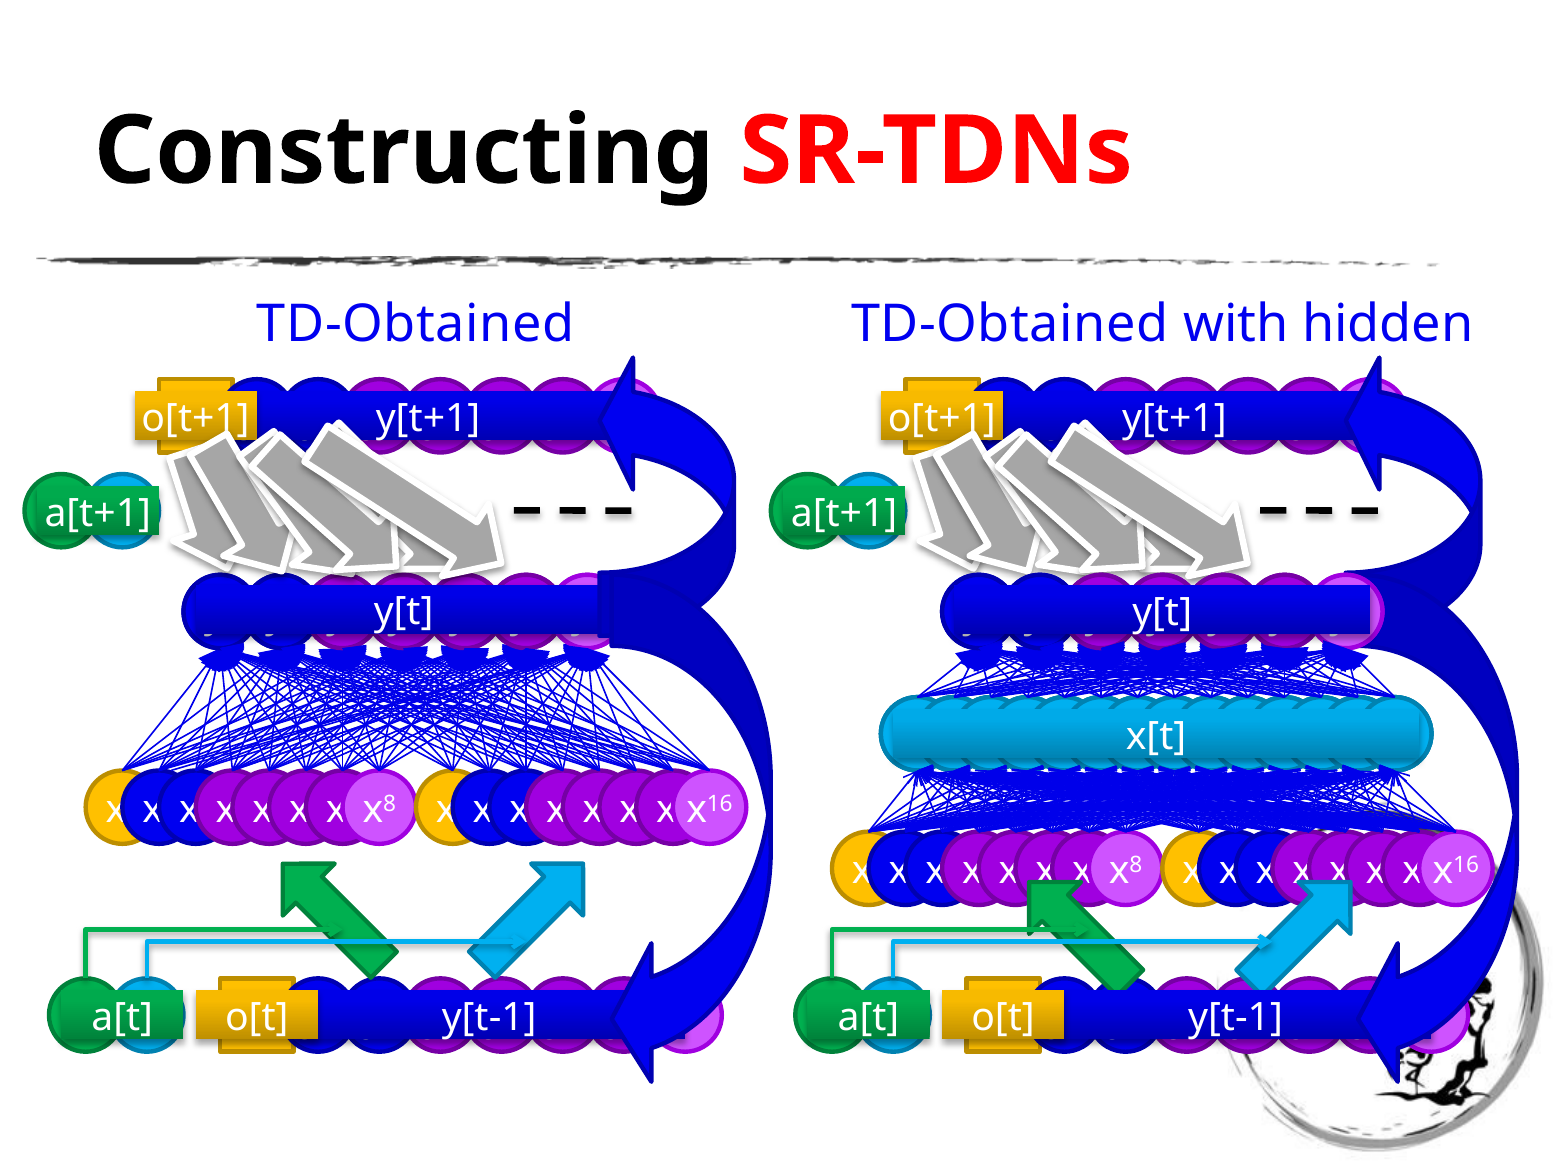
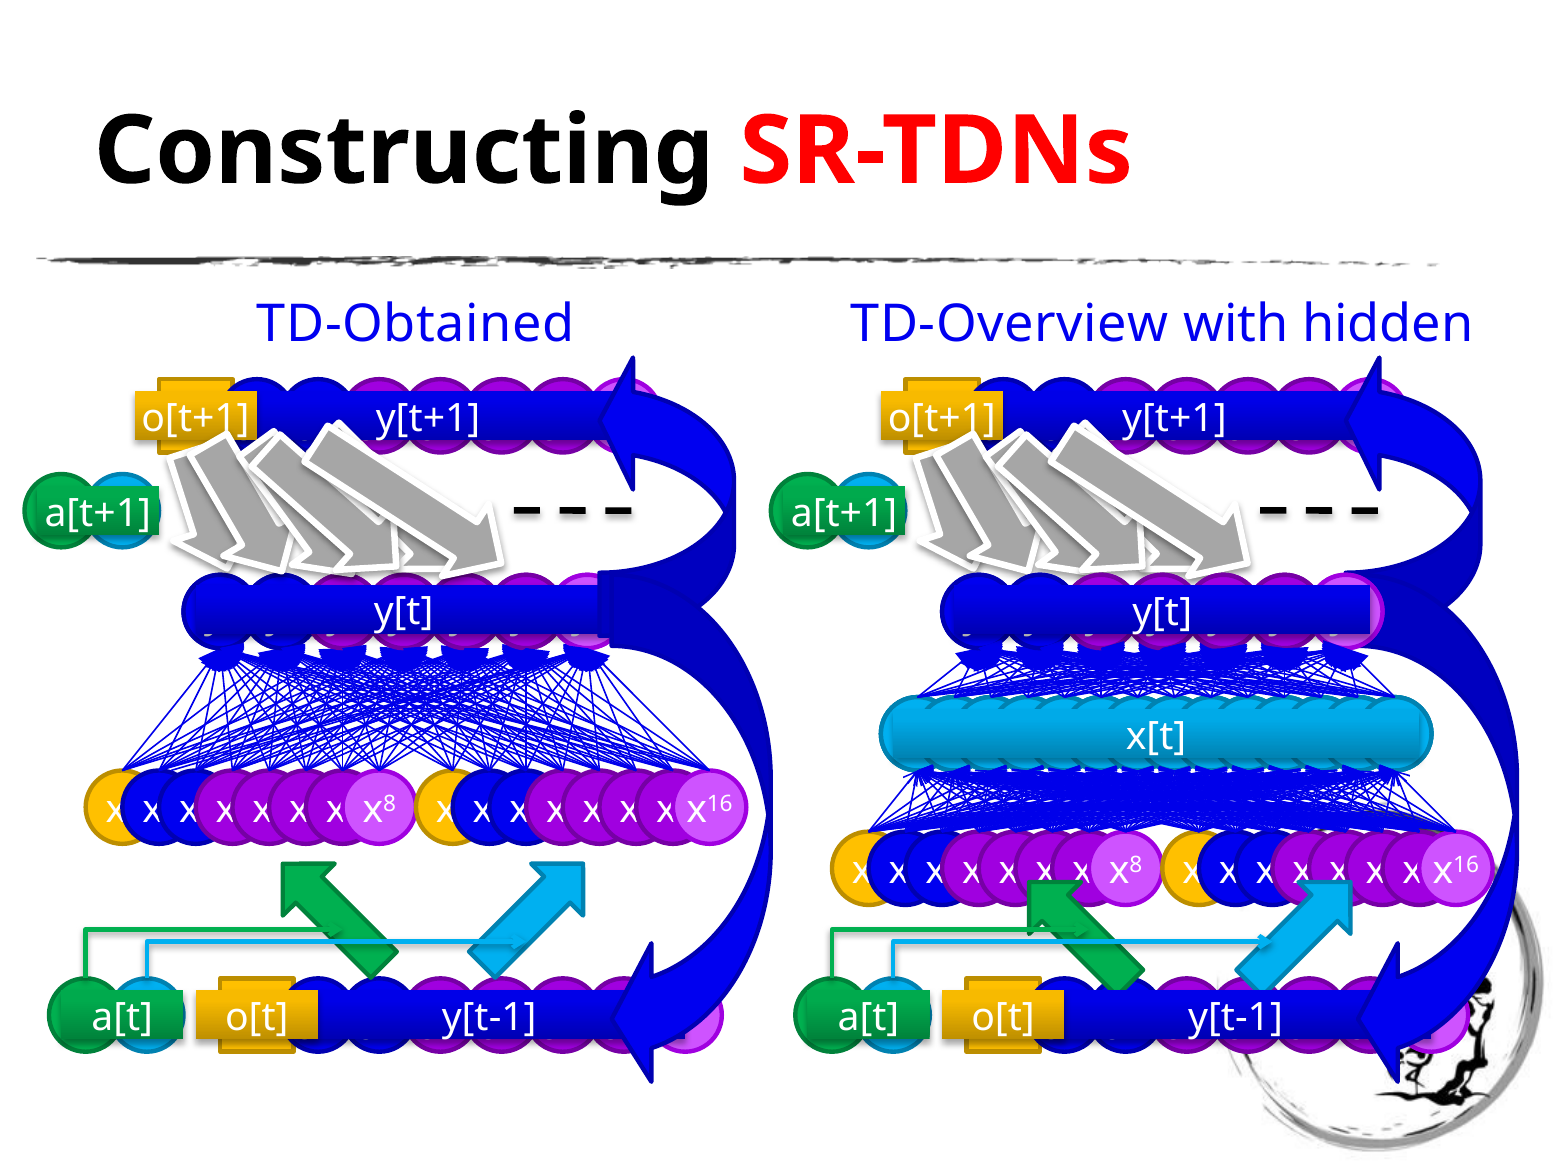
TD-Obtained: TD-Obtained -> TD-Overview (1010, 324)
